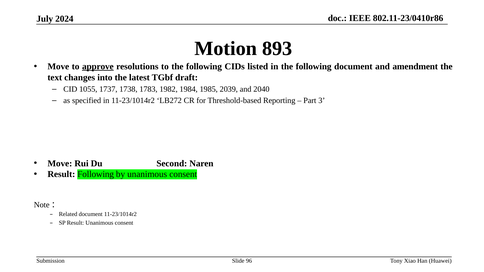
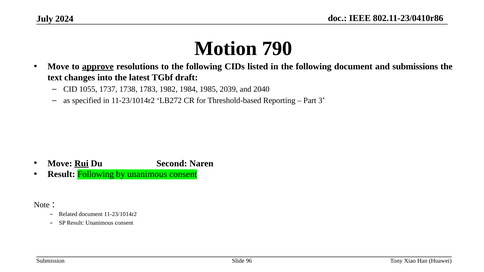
893: 893 -> 790 (277, 49)
amendment: amendment -> submissions (415, 67)
Rui underline: none -> present (81, 164)
